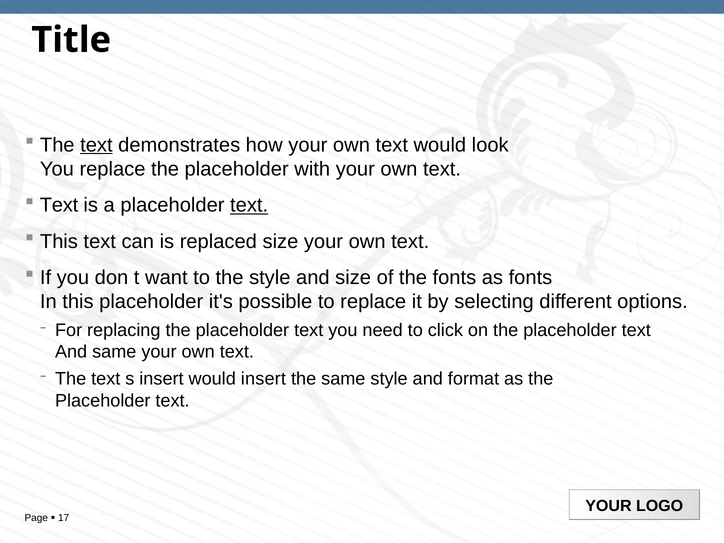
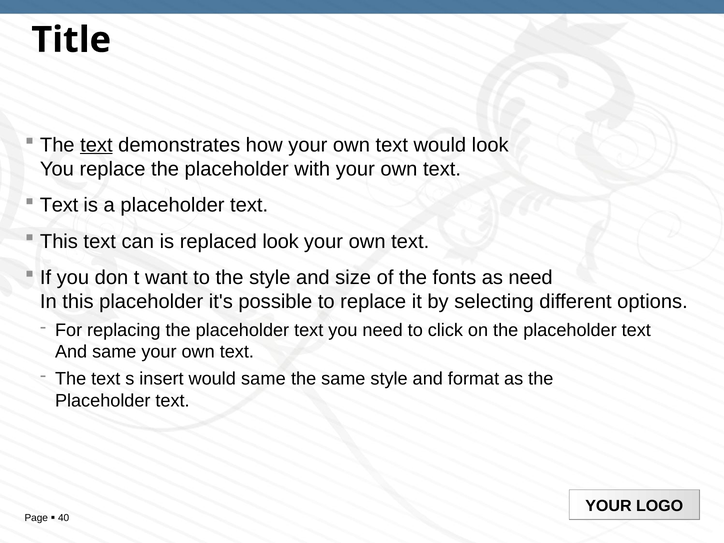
text underline: present -> none (249, 205)
replaced size: size -> look (281, 241)
as fonts: fonts -> need (531, 278)
would insert: insert -> same (263, 379)
17: 17 -> 40 (64, 518)
